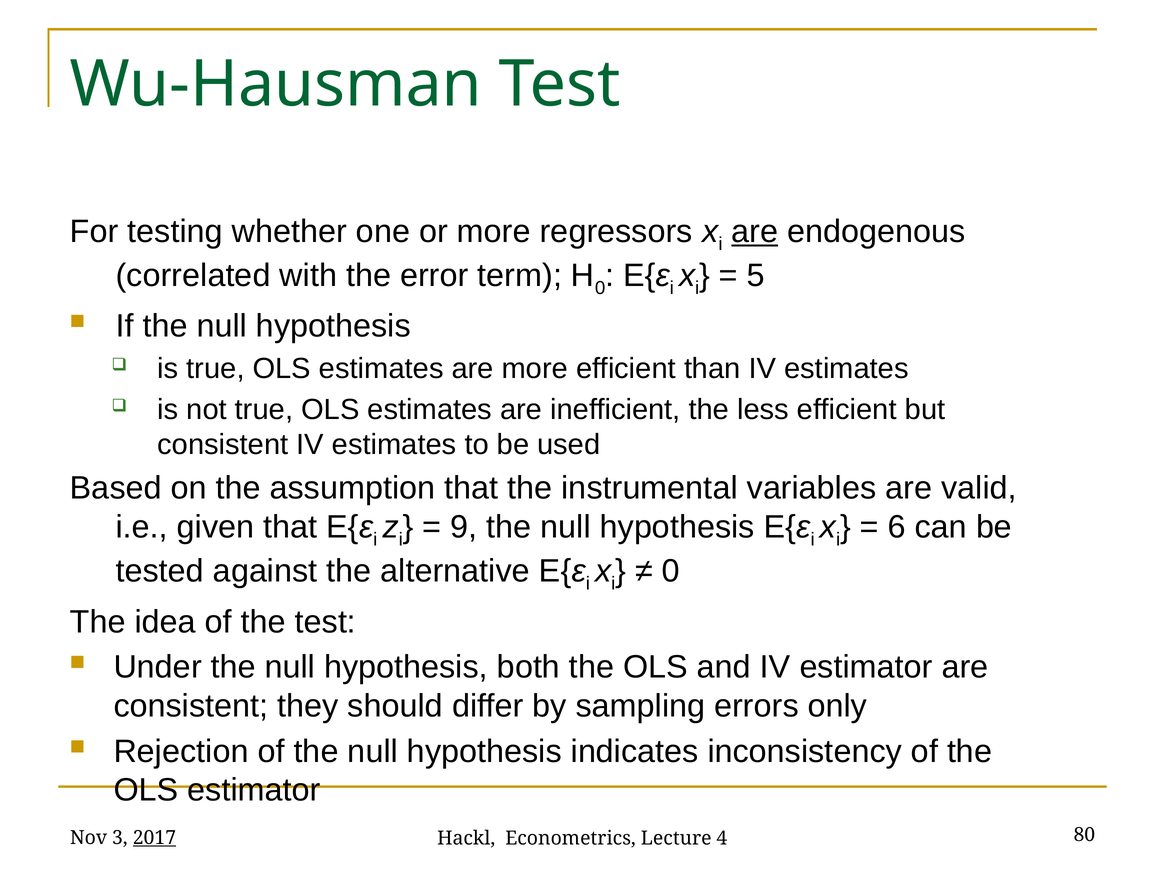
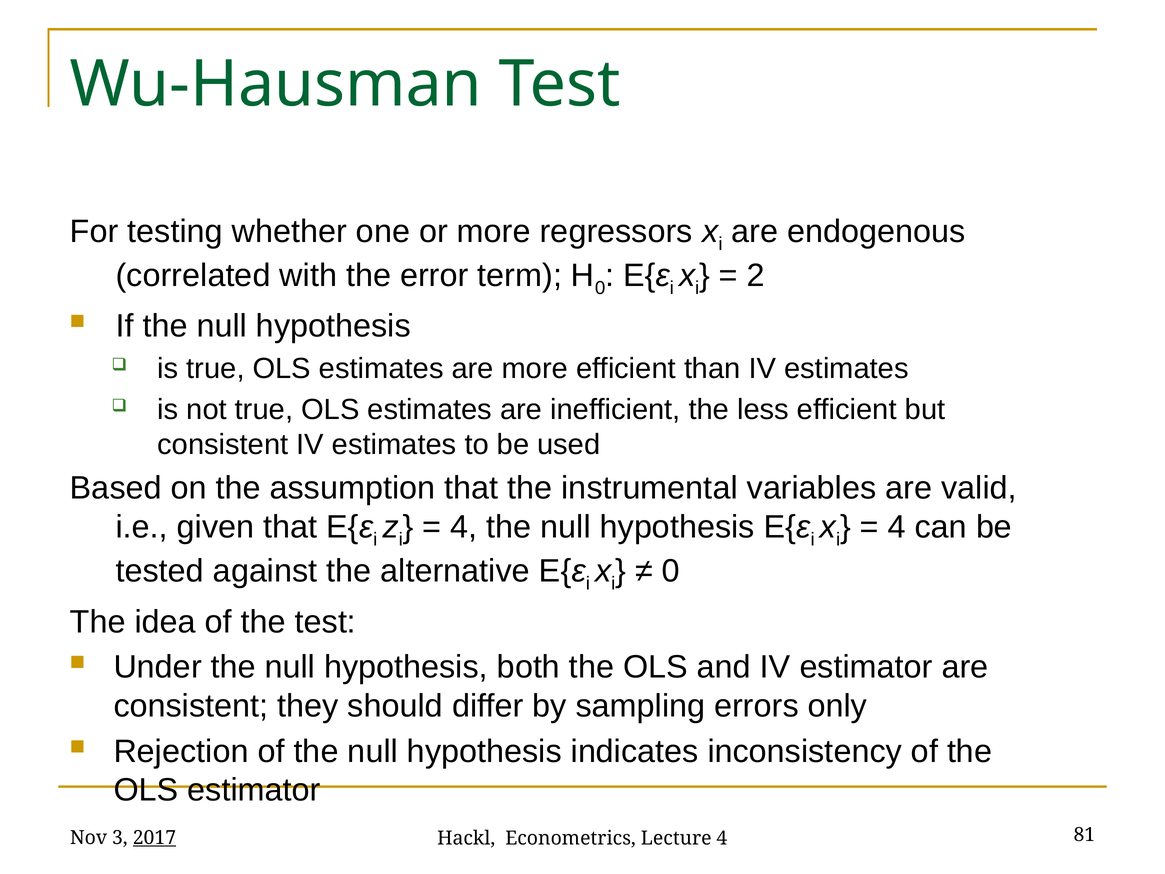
are underline: present -> none (755, 231)
5: 5 -> 2 (756, 276)
9: 9 -> 4 (464, 527)
6: 6 -> 4 (897, 527)
80: 80 -> 81 (1084, 834)
